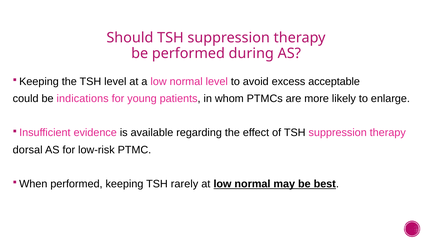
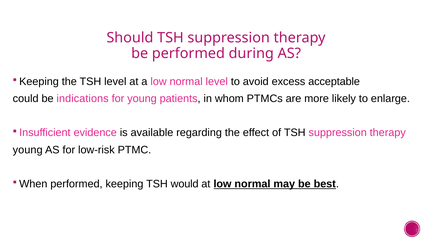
dorsal: dorsal -> young (28, 150)
rarely: rarely -> would (185, 184)
